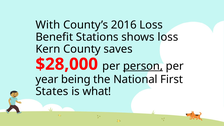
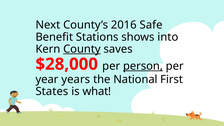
With: With -> Next (48, 25)
2016 Loss: Loss -> Safe (151, 25)
shows loss: loss -> into (168, 37)
County underline: none -> present (82, 49)
being: being -> years (76, 79)
